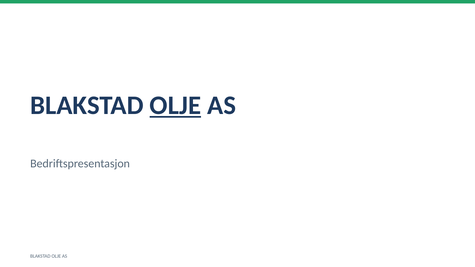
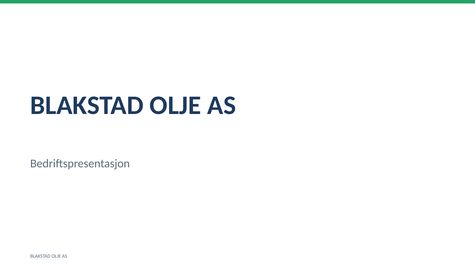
OLJE underline: present -> none (175, 105)
